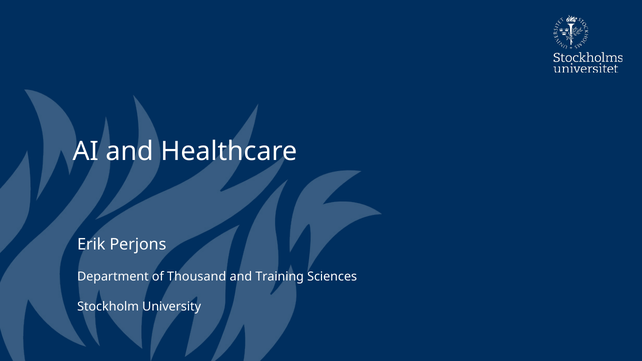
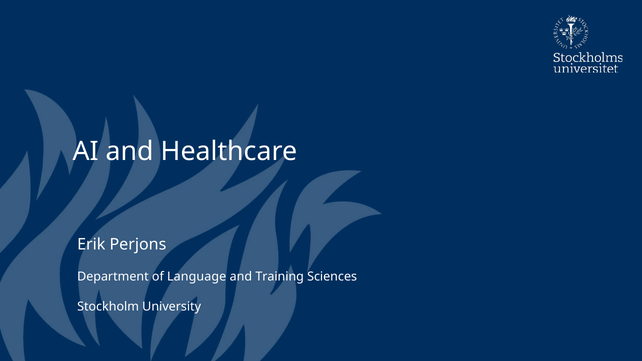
Thousand: Thousand -> Language (197, 277)
